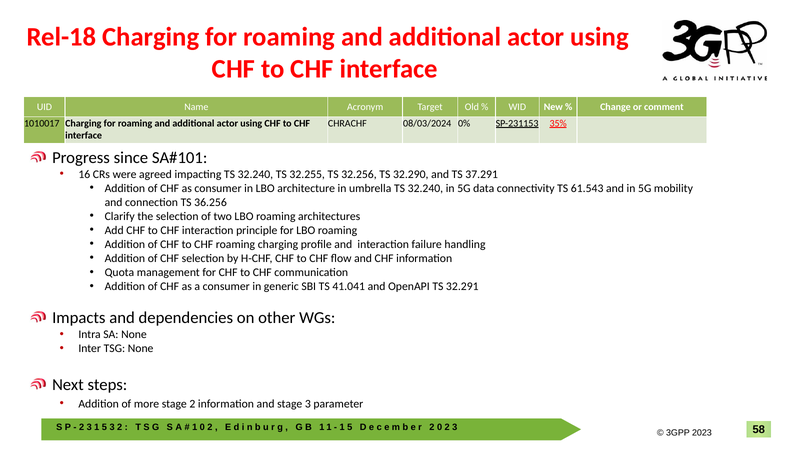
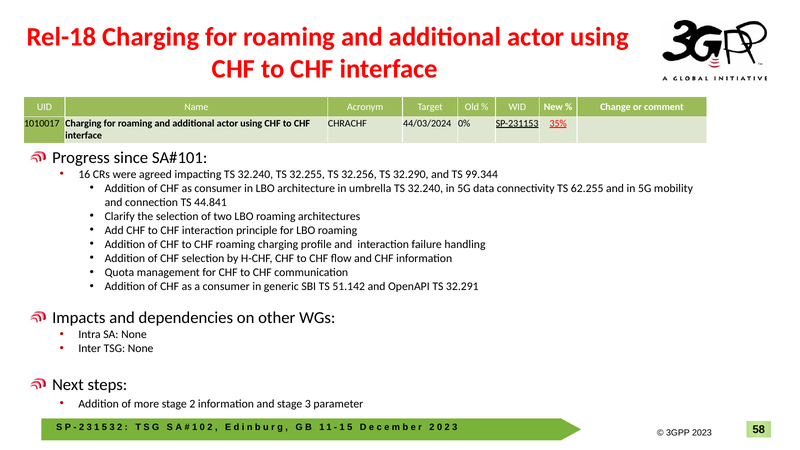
08/03/2024: 08/03/2024 -> 44/03/2024 (427, 123)
37.291: 37.291 -> 99.344 (482, 174)
61.543: 61.543 -> 62.255 (587, 188)
36.256: 36.256 -> 44.841 (211, 202)
41.041: 41.041 -> 51.142 (349, 286)
